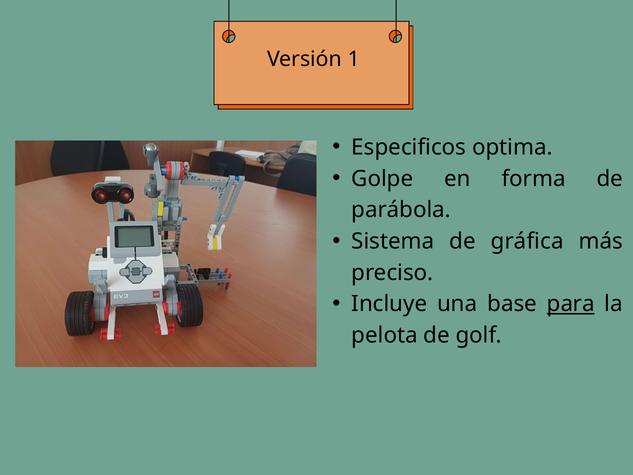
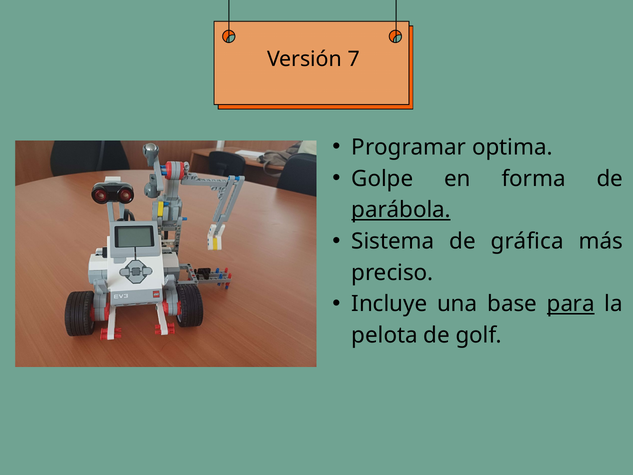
1: 1 -> 7 (354, 59)
Especificos: Especificos -> Programar (409, 147)
parábola underline: none -> present (401, 210)
